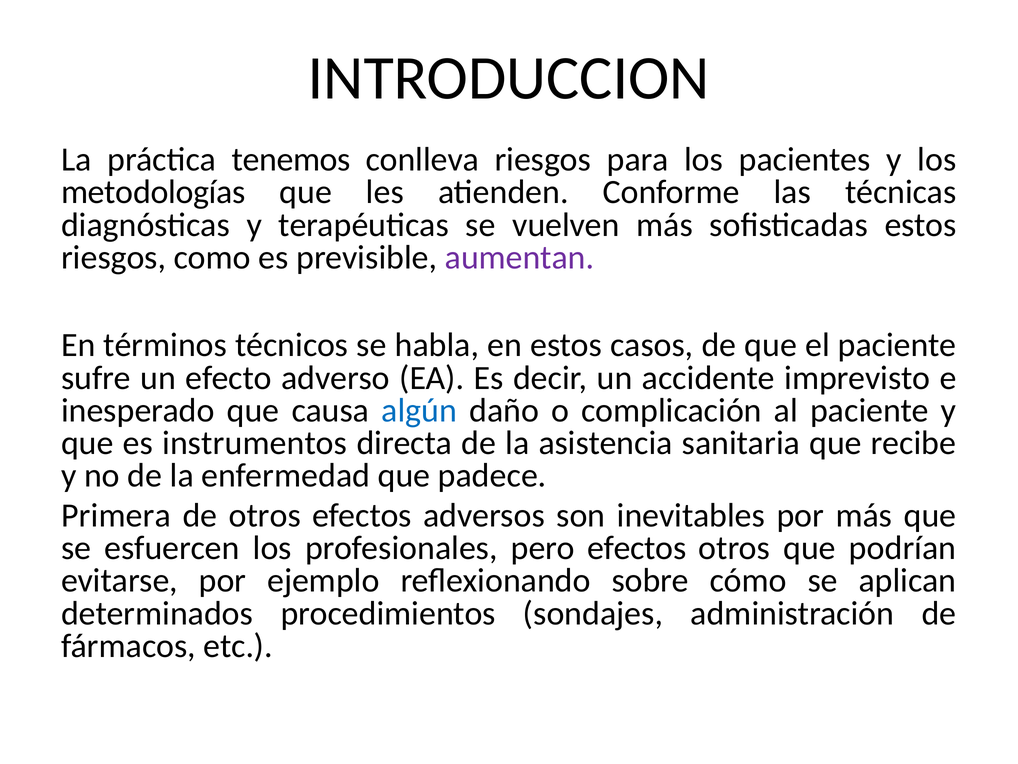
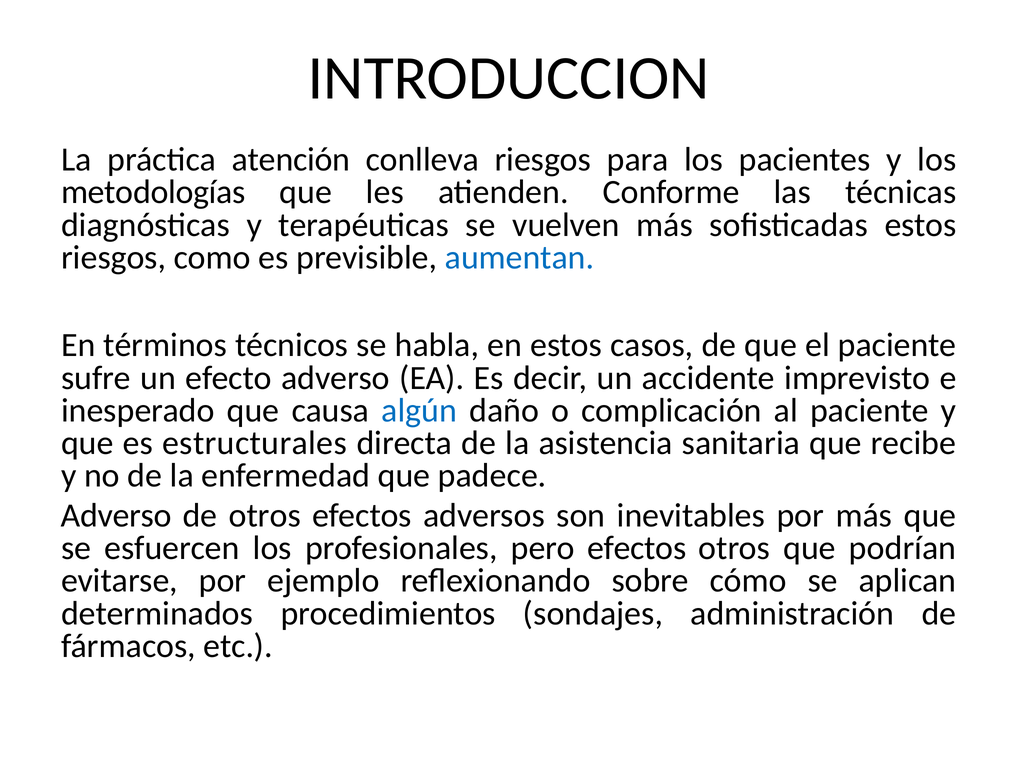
tenemos: tenemos -> atención (291, 160)
aumentan colour: purple -> blue (519, 257)
instrumentos: instrumentos -> estructurales (255, 443)
Primera: Primera -> Adverso (116, 515)
